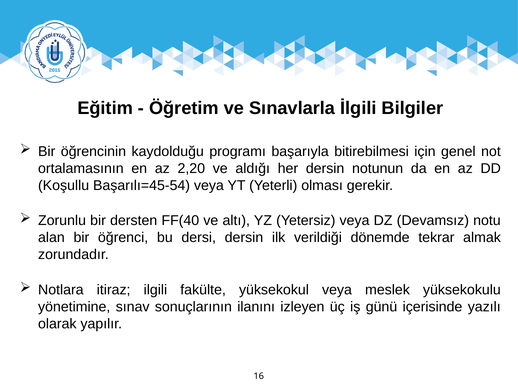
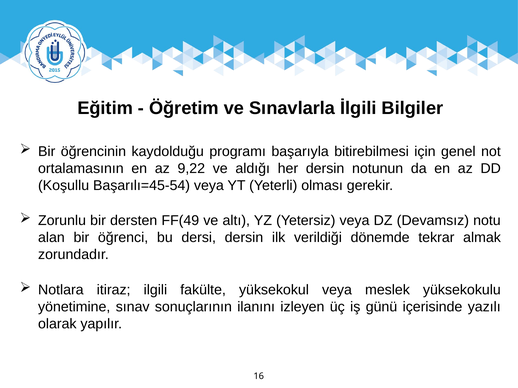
2,20: 2,20 -> 9,22 (191, 169)
FF(40: FF(40 -> FF(49 (180, 221)
